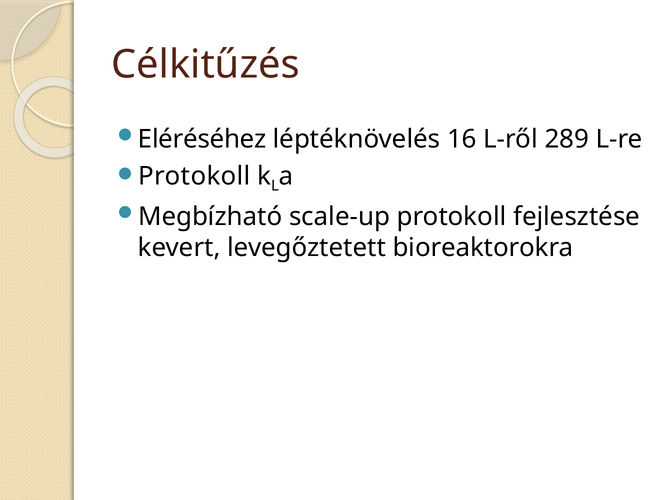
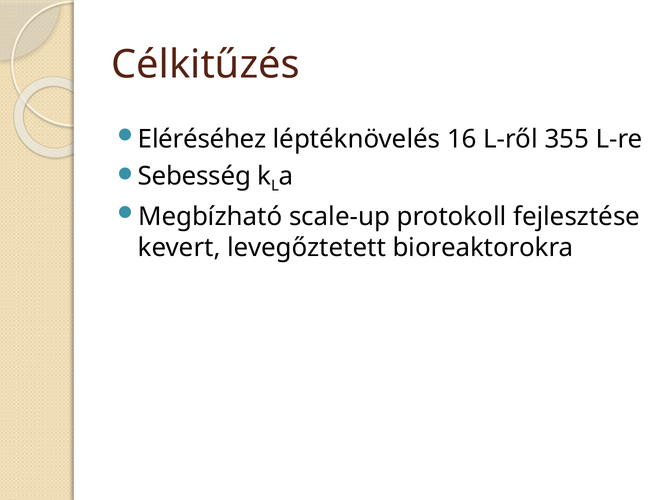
289: 289 -> 355 (567, 139)
Protokoll: Protokoll -> Sebesség (194, 176)
